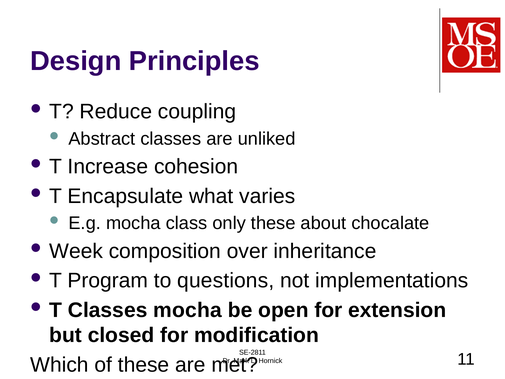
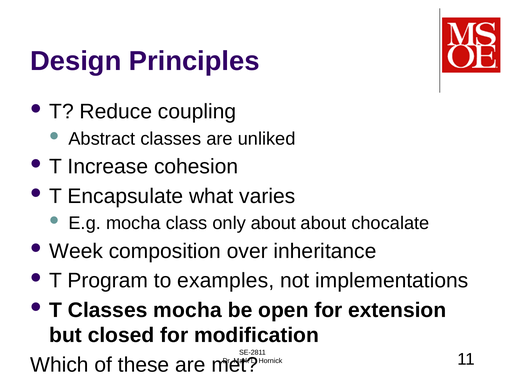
only these: these -> about (273, 223)
questions: questions -> examples (226, 280)
